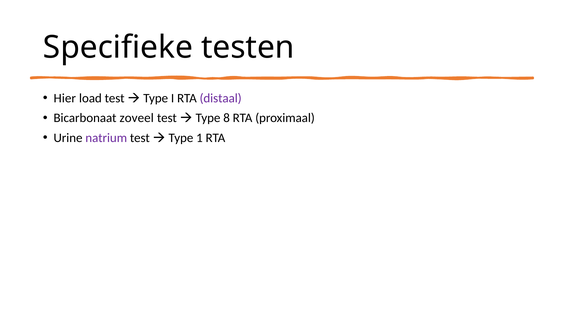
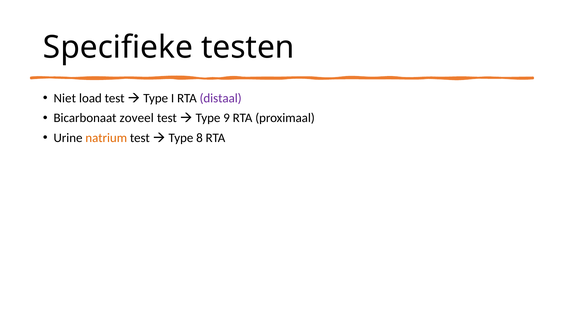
Hier: Hier -> Niet (65, 98)
8: 8 -> 9 (227, 118)
natrium colour: purple -> orange (106, 138)
1: 1 -> 8 (199, 138)
